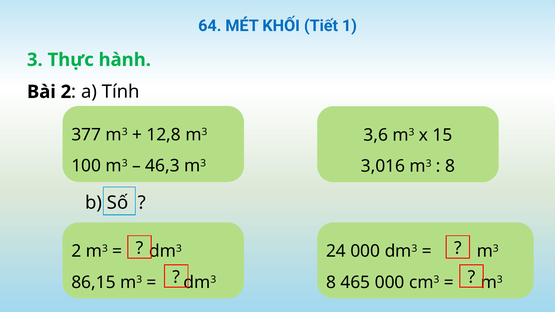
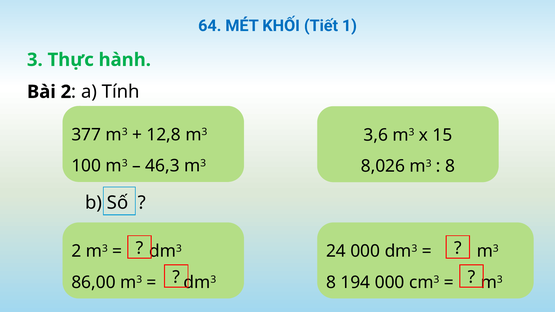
3,016: 3,016 -> 8,026 (383, 166)
86,15: 86,15 -> 86,00 (94, 283)
465: 465 -> 194 (355, 283)
